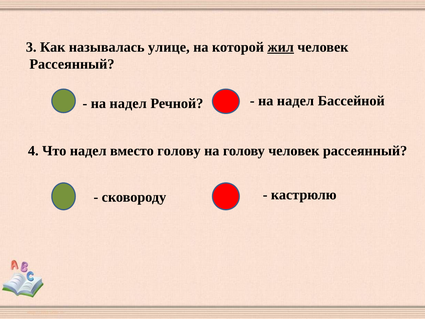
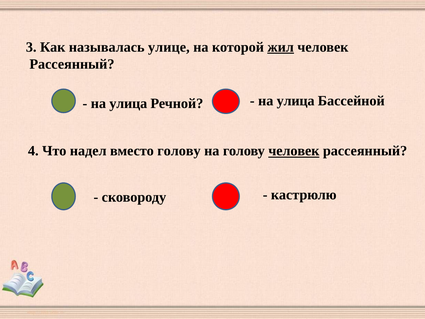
надел: надел -> улица (128, 103)
надел: надел -> улица (296, 101)
человек underline: none -> present (294, 151)
